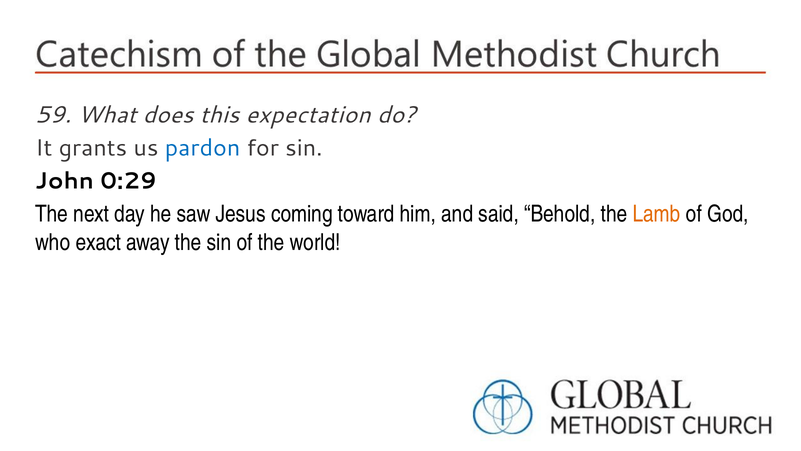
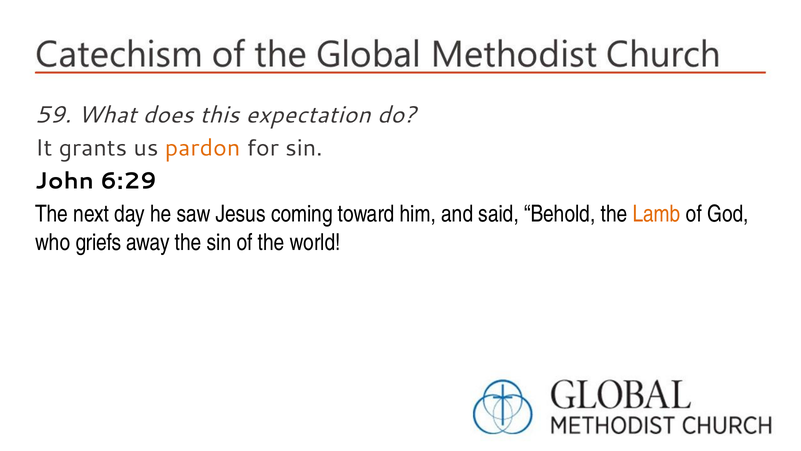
pardon colour: blue -> orange (203, 148)
0:29: 0:29 -> 6:29 (129, 181)
exact: exact -> griefs (98, 242)
